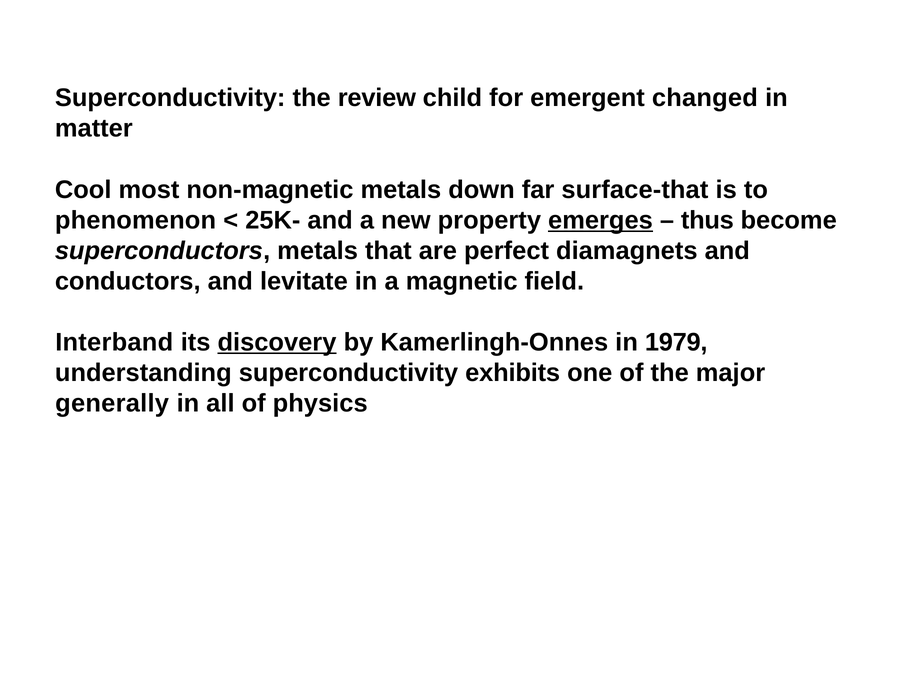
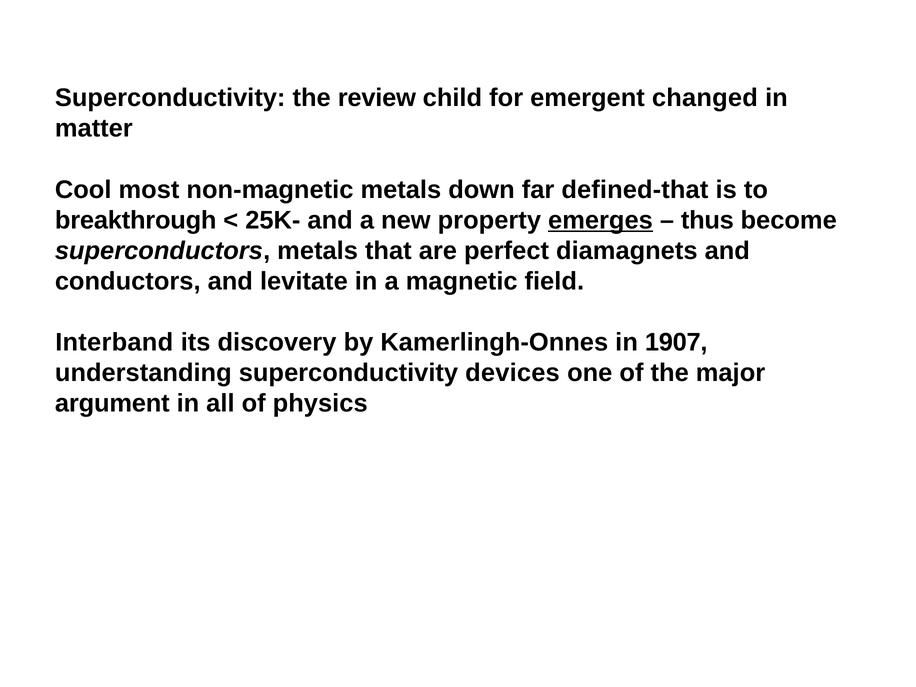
surface-that: surface-that -> defined-that (635, 190)
phenomenon: phenomenon -> breakthrough (136, 220)
discovery underline: present -> none (277, 342)
1979: 1979 -> 1907 (676, 342)
exhibits: exhibits -> devices (512, 373)
generally: generally -> argument (112, 403)
